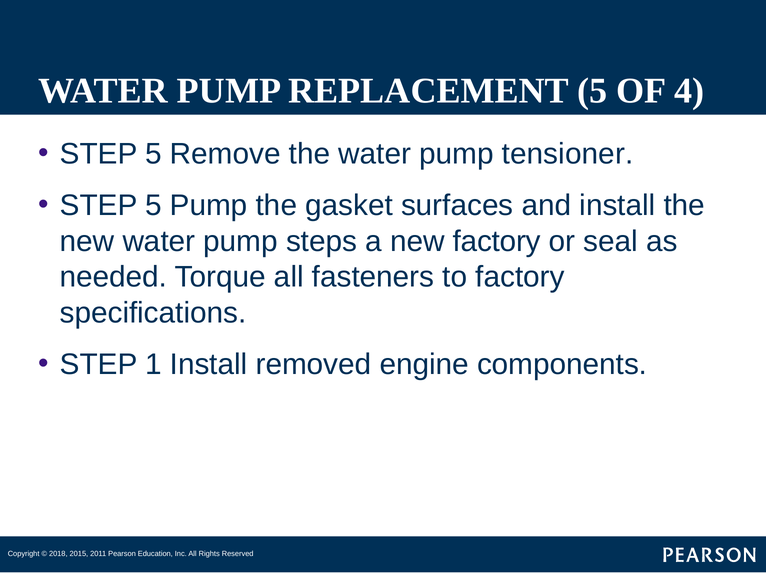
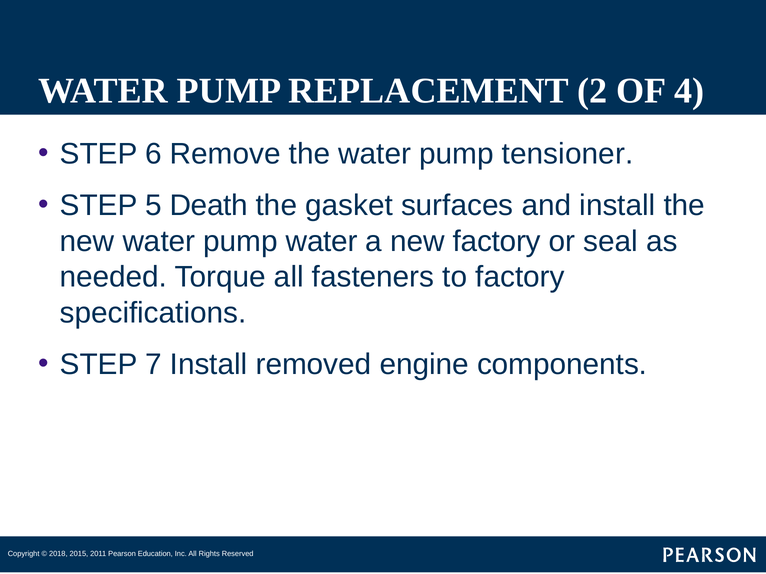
REPLACEMENT 5: 5 -> 2 (592, 91)
5: 5 -> 6 (153, 154)
5 Pump: Pump -> Death (209, 206)
pump steps: steps -> water (322, 241)
1: 1 -> 7 (153, 365)
